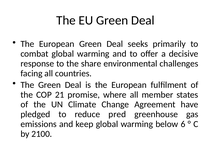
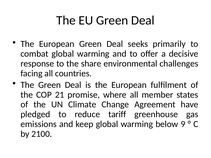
pred: pred -> tariff (117, 114)
6: 6 -> 9 (183, 124)
